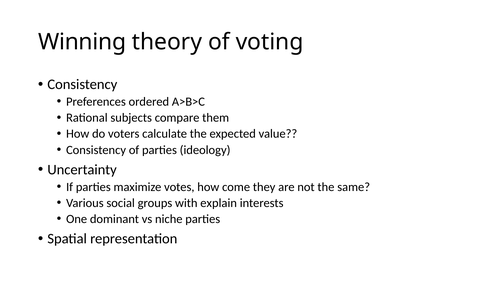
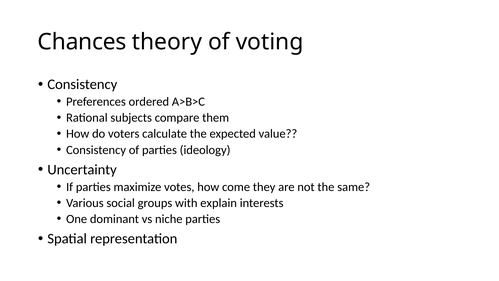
Winning: Winning -> Chances (82, 42)
